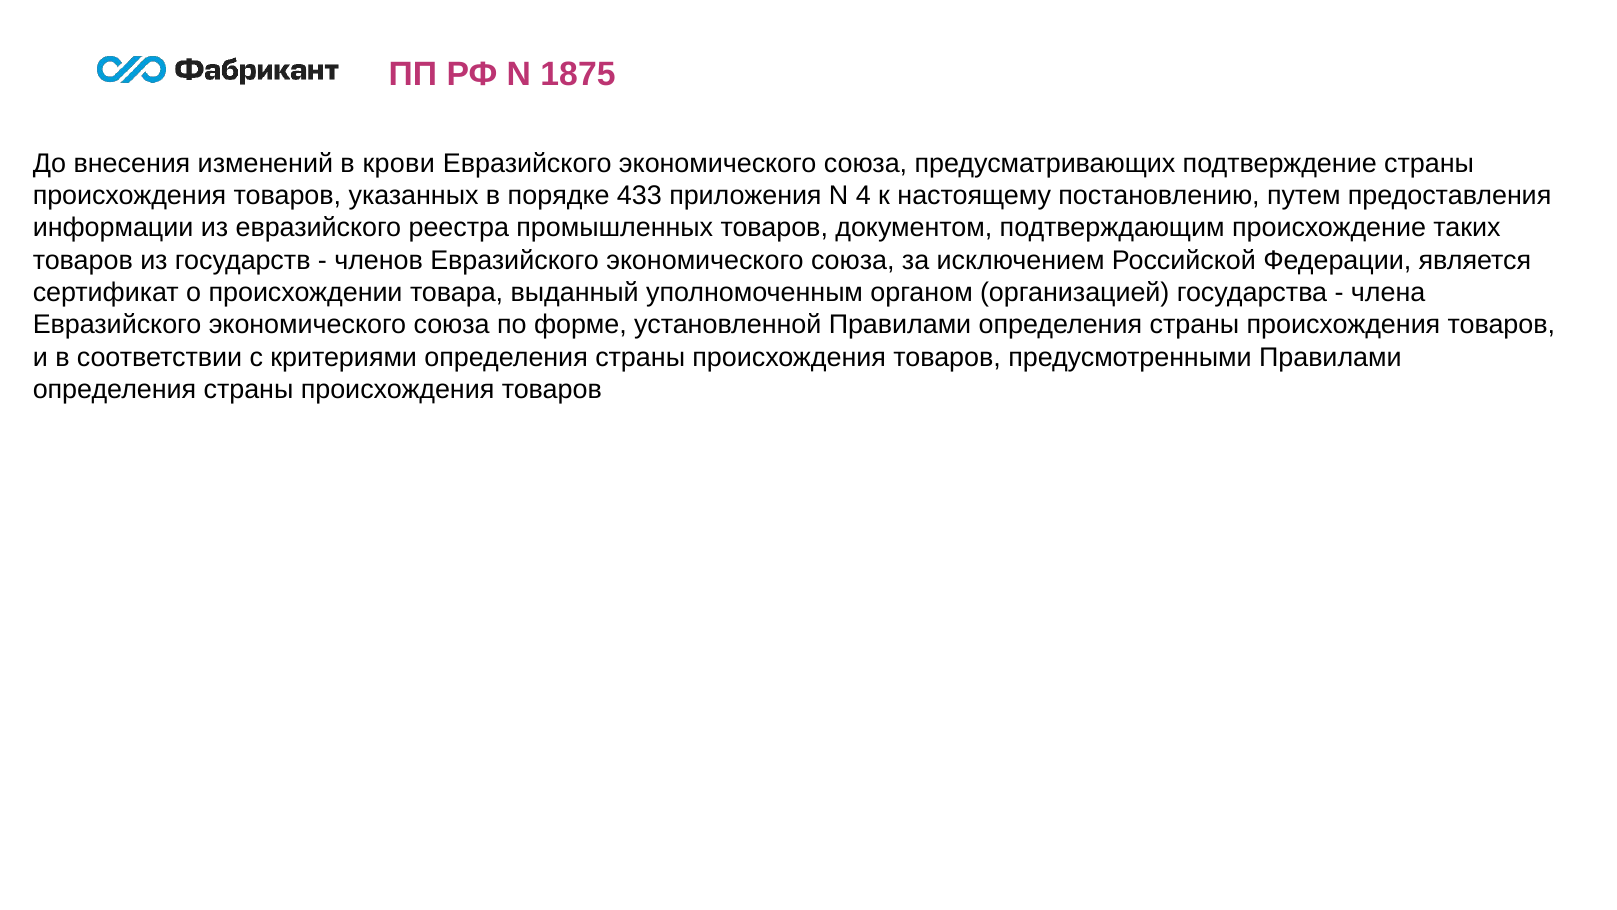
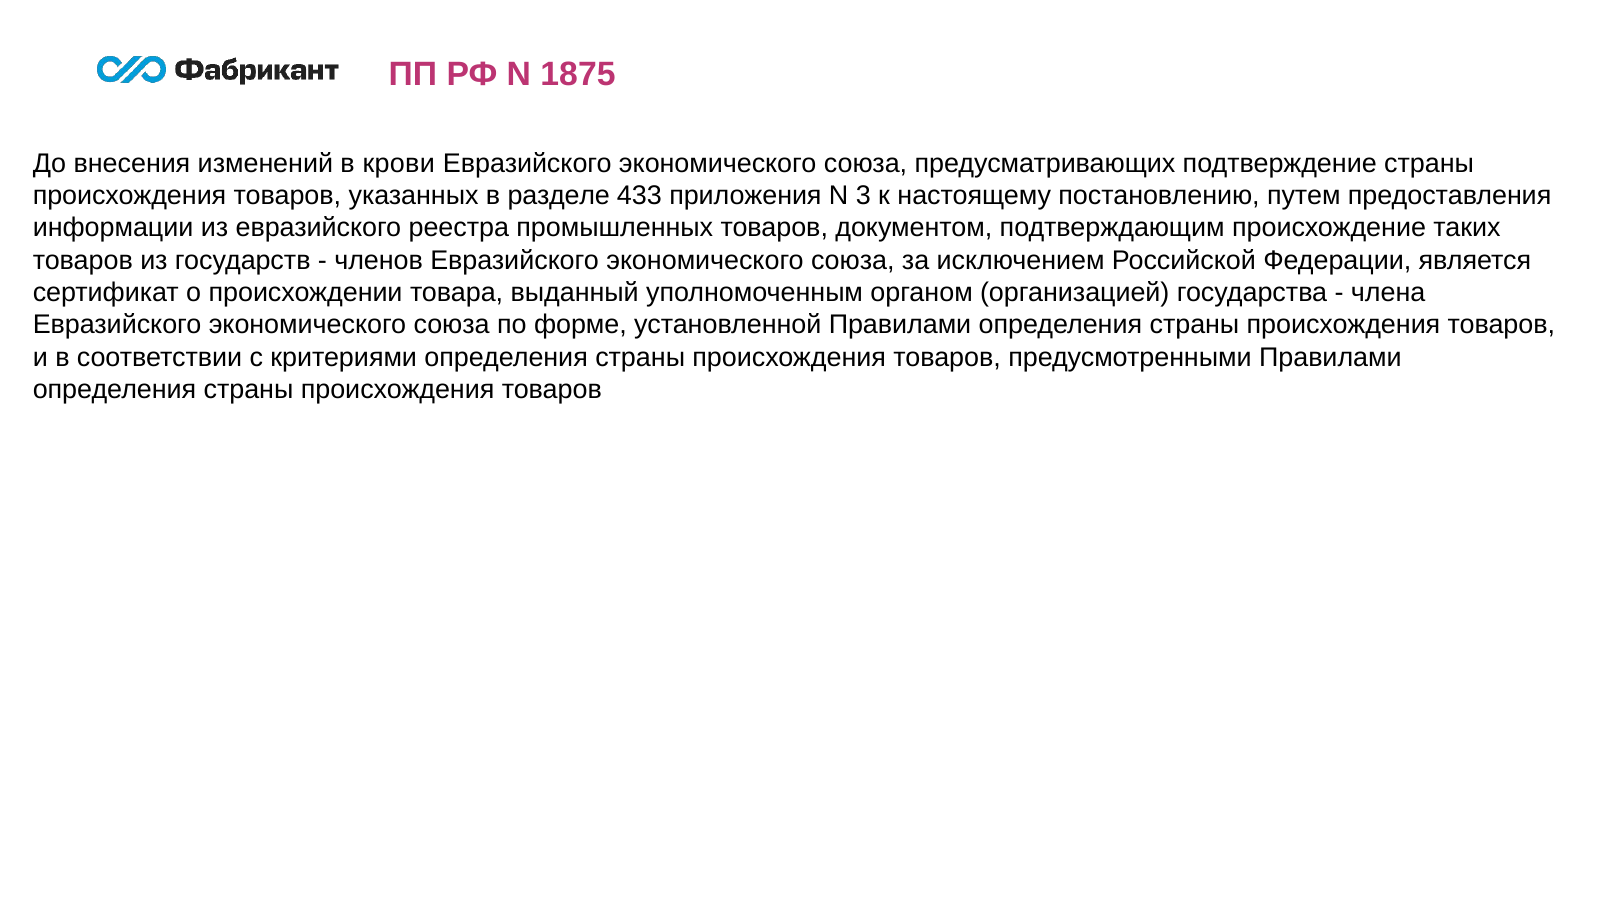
порядке: порядке -> разделе (559, 195)
4: 4 -> 3 (863, 195)
